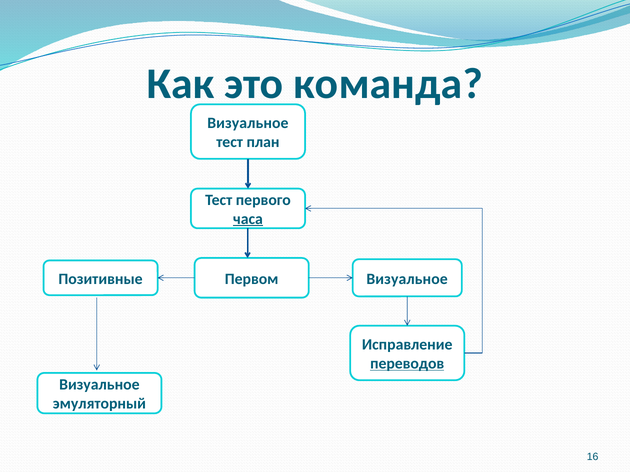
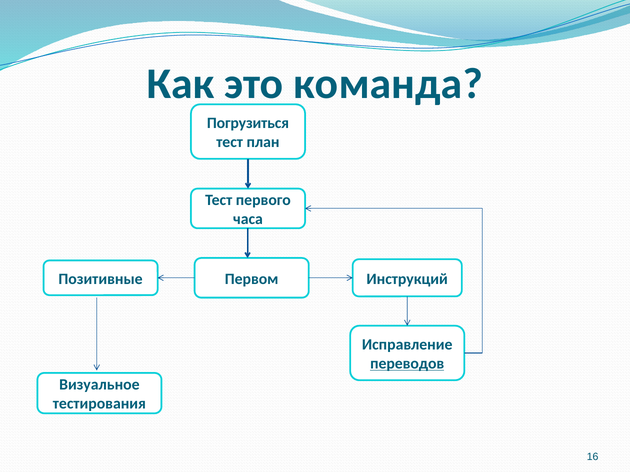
Визуальное: Визуальное -> Погрузиться (248, 123)
часа underline: present -> none (248, 219)
Позитивные Визуальное: Визуальное -> Инструкций (407, 279)
эмуляторный: эмуляторный -> тестирования (99, 404)
